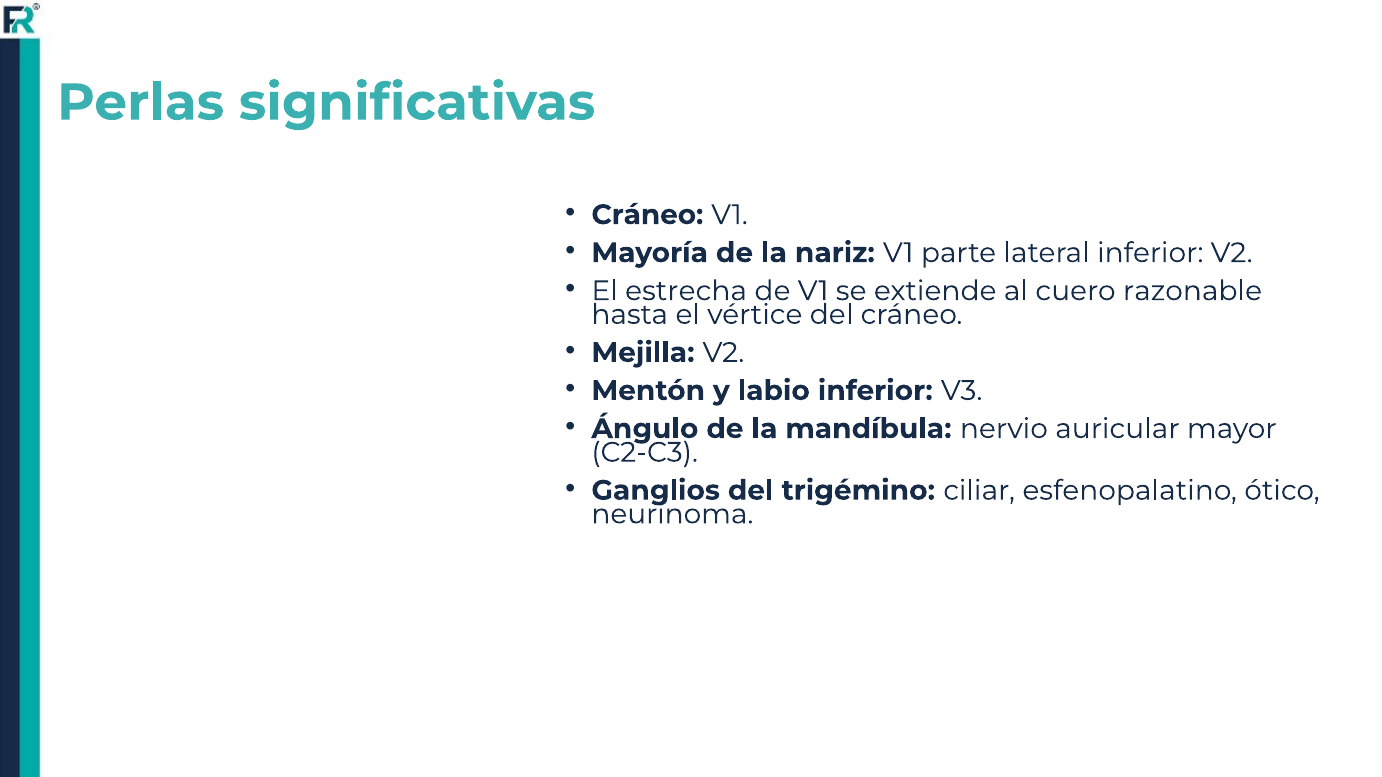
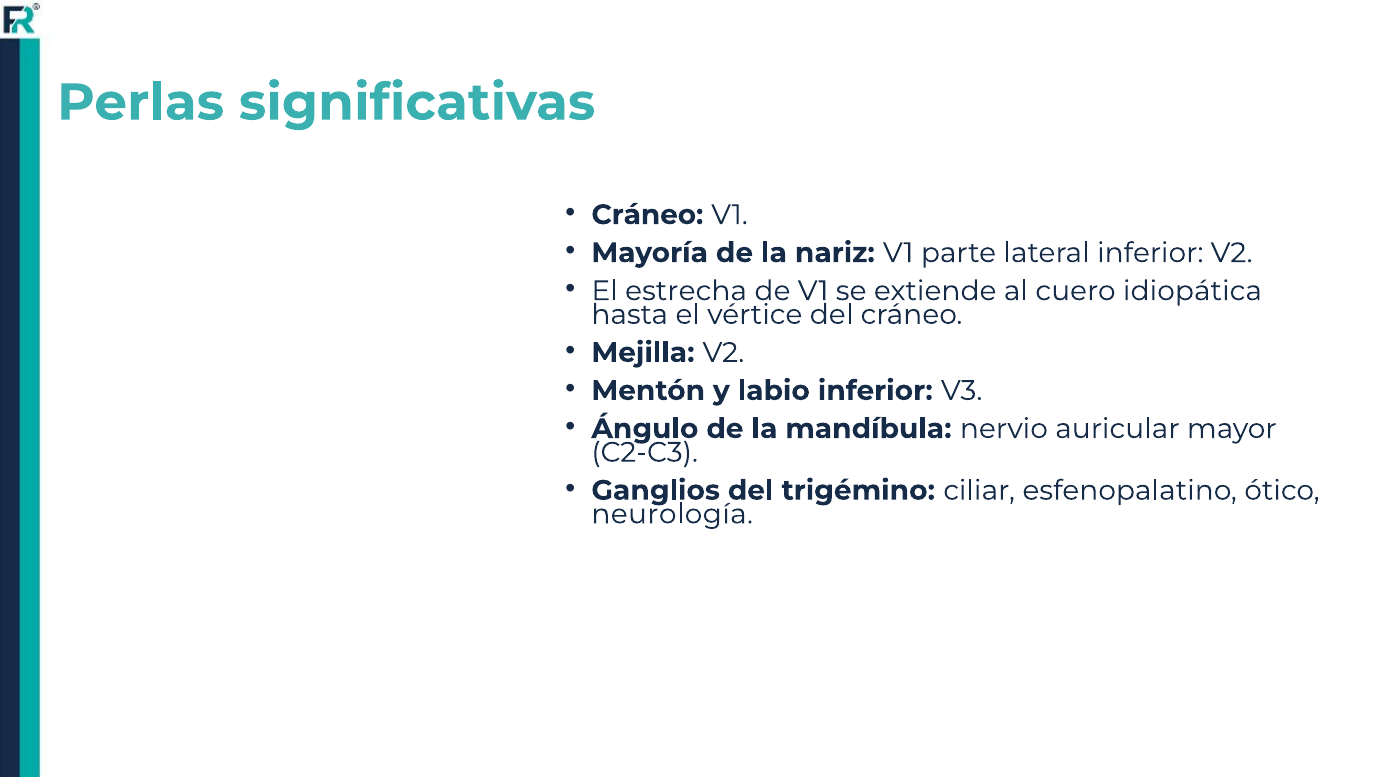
razonable: razonable -> idiopática (1193, 291)
neurinoma: neurinoma -> neurología (672, 514)
